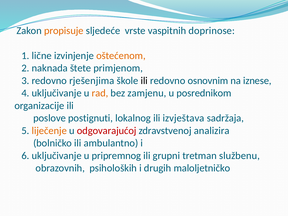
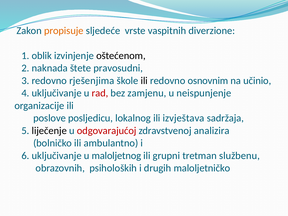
doprinose: doprinose -> diverzione (212, 31)
lične: lične -> oblik (42, 56)
oštećenom colour: orange -> black (121, 56)
primjenom: primjenom -> pravosudni (118, 68)
iznese: iznese -> učinio (257, 81)
rad colour: orange -> red (100, 93)
posrednikom: posrednikom -> neispunjenje (204, 93)
postignuti: postignuti -> poslјedicu (91, 118)
liječenje colour: orange -> black (49, 131)
pripremnog: pripremnog -> malolјetnog (116, 156)
